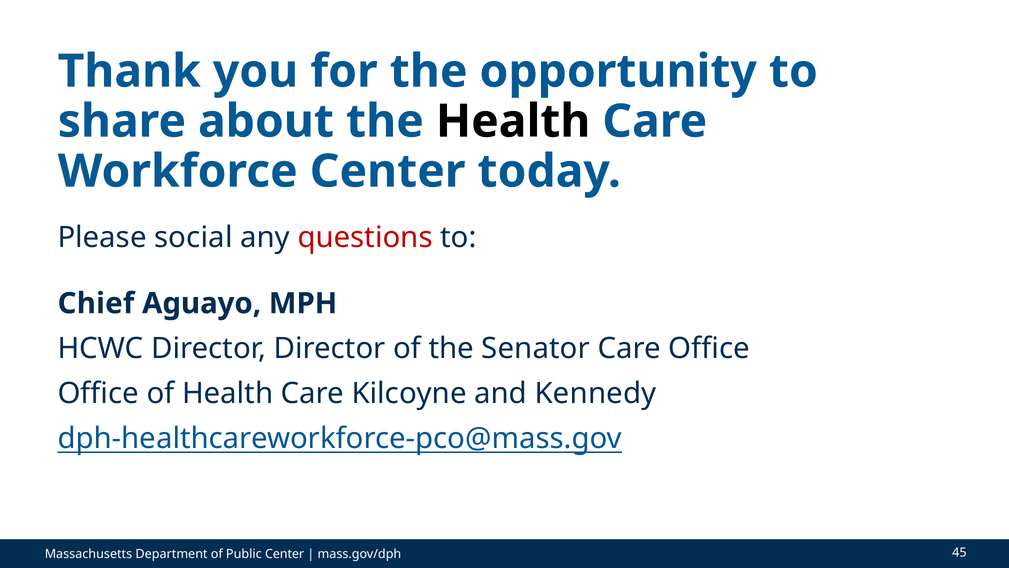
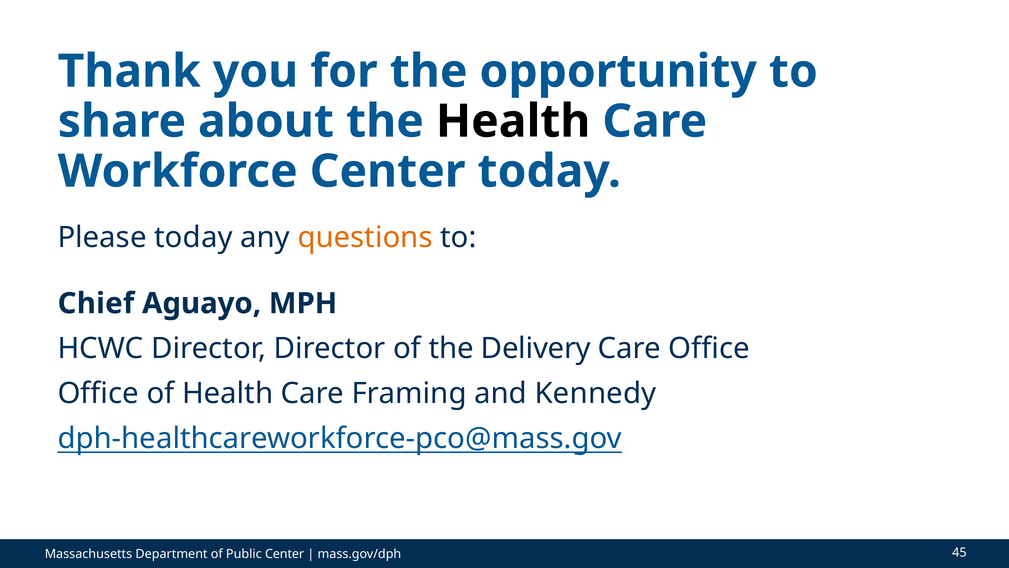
Please social: social -> today (193, 237)
questions colour: red -> orange (365, 237)
Senator: Senator -> Delivery (536, 348)
Kilcoyne: Kilcoyne -> Framing (409, 393)
